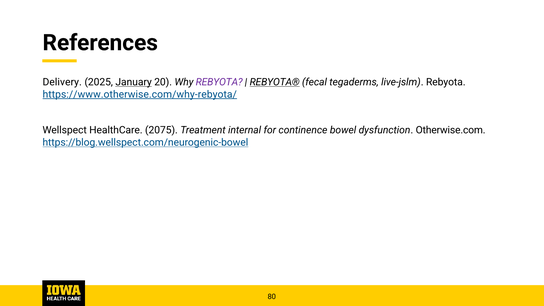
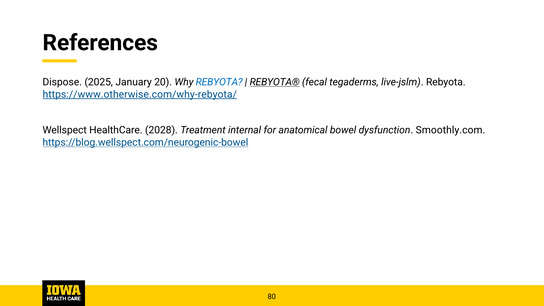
Delivery: Delivery -> Dispose (62, 82)
January underline: present -> none (134, 82)
REBYOTA colour: purple -> blue (219, 82)
2075: 2075 -> 2028 (161, 130)
continence: continence -> anatomical (303, 130)
Otherwise.com: Otherwise.com -> Smoothly.com (451, 130)
